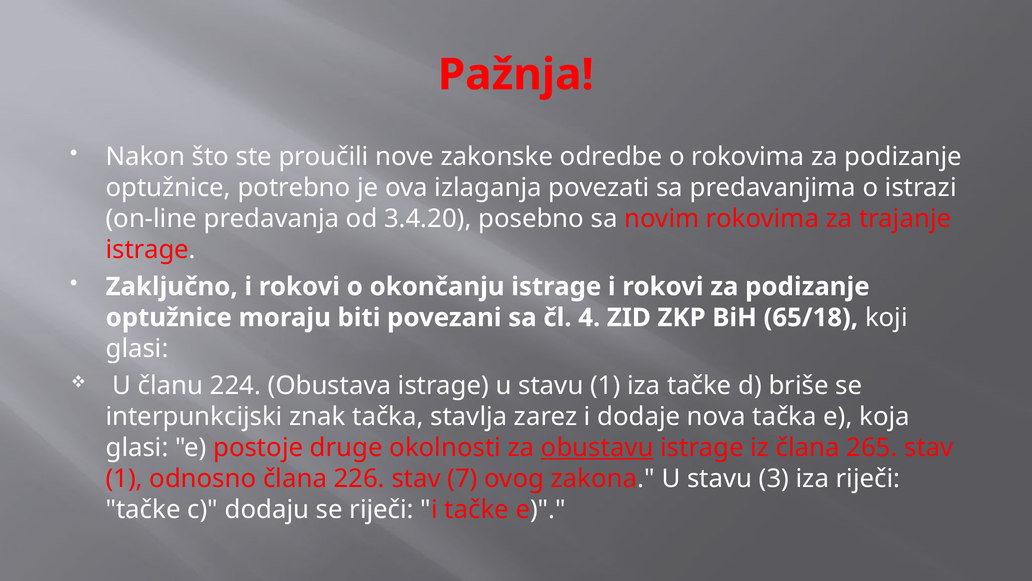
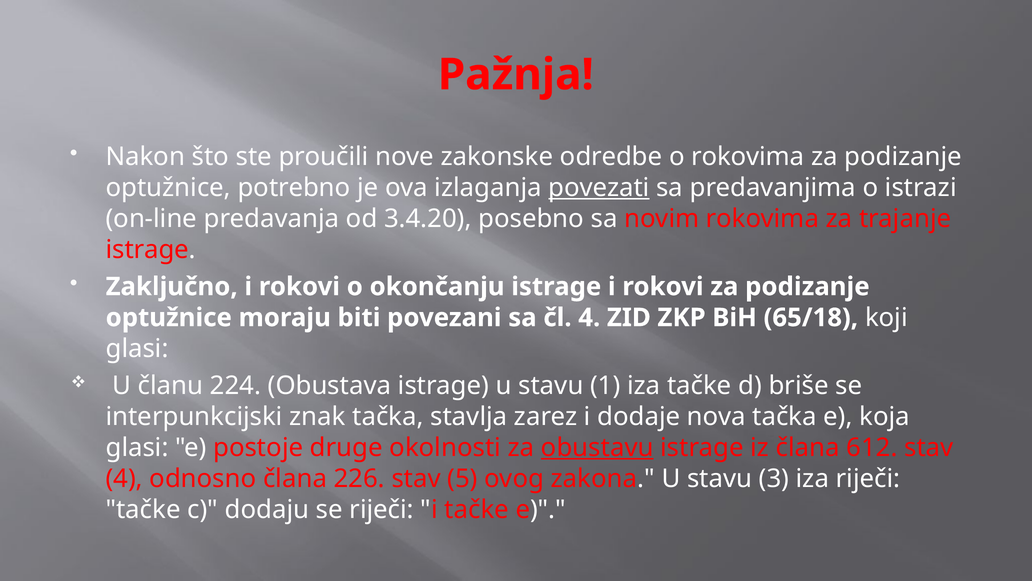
povezati underline: none -> present (599, 188)
265: 265 -> 612 (872, 447)
1: 1 -> 4 (124, 478)
7: 7 -> 5 (463, 478)
